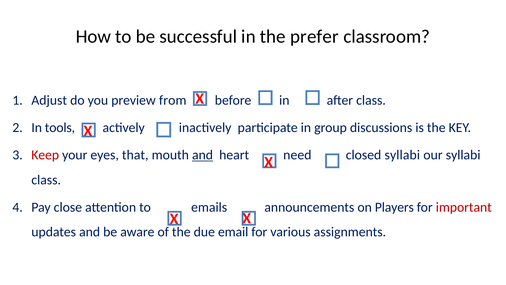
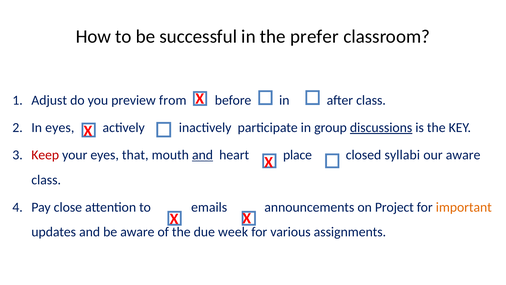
In tools: tools -> eyes (60, 127)
discussions underline: none -> present (381, 127)
need: need -> place (297, 155)
our syllabi: syllabi -> aware (463, 155)
Players: Players -> Project (394, 207)
important colour: red -> orange (464, 207)
email: email -> week (233, 232)
